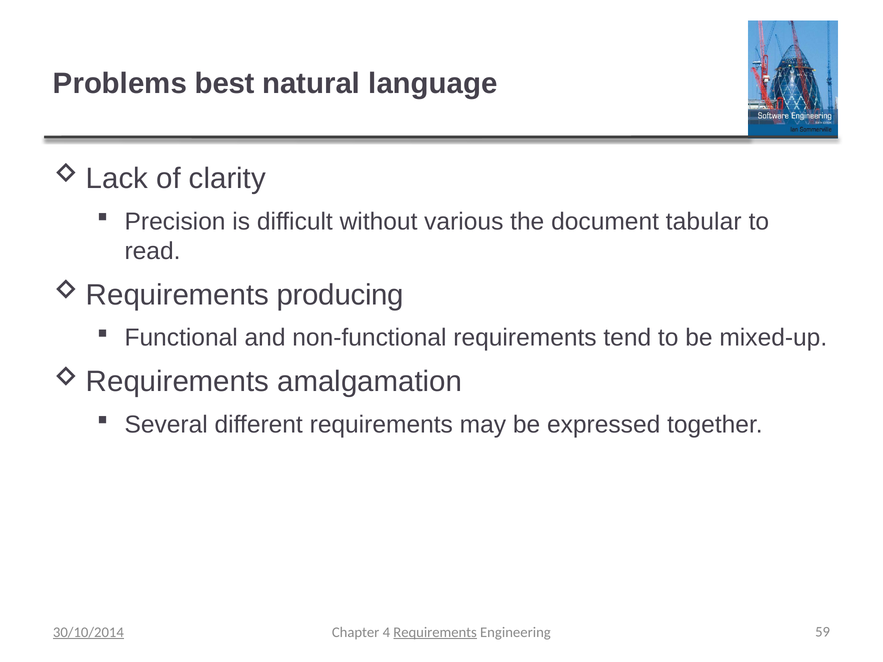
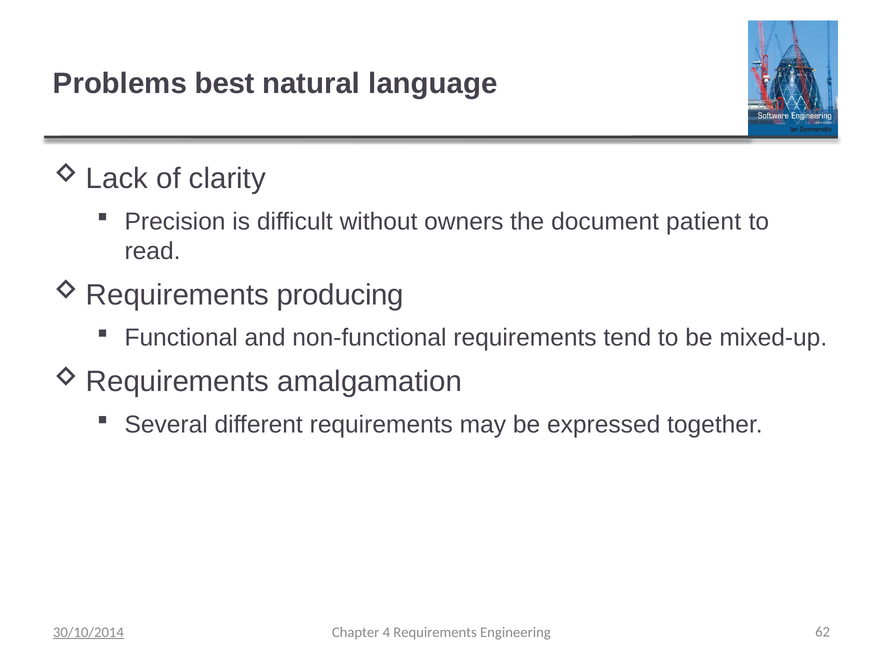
various: various -> owners (464, 222)
tabular: tabular -> patient (704, 222)
Requirements underline: present -> none (435, 632)
59: 59 -> 62 (823, 632)
